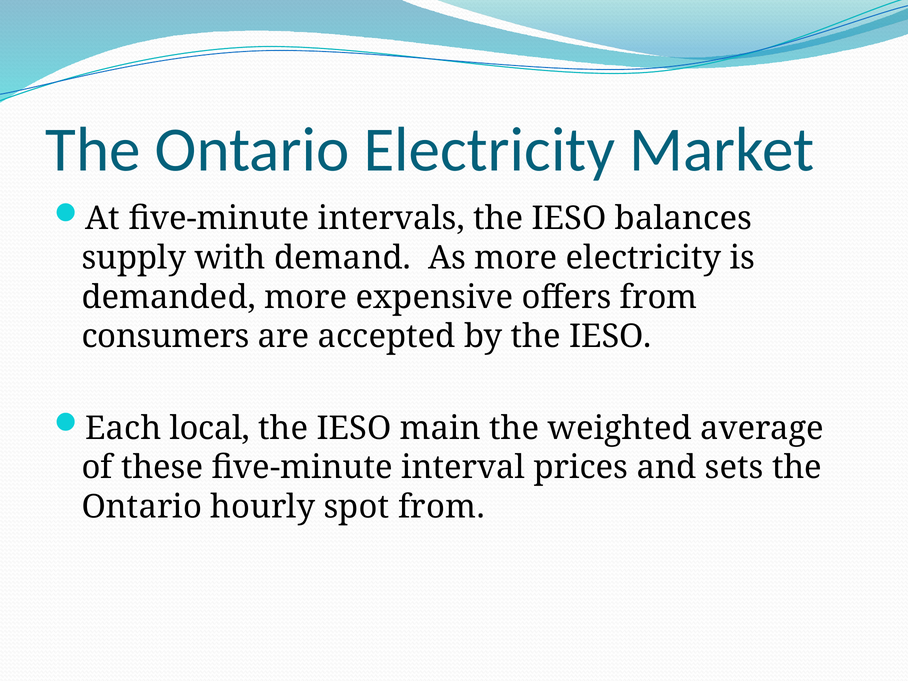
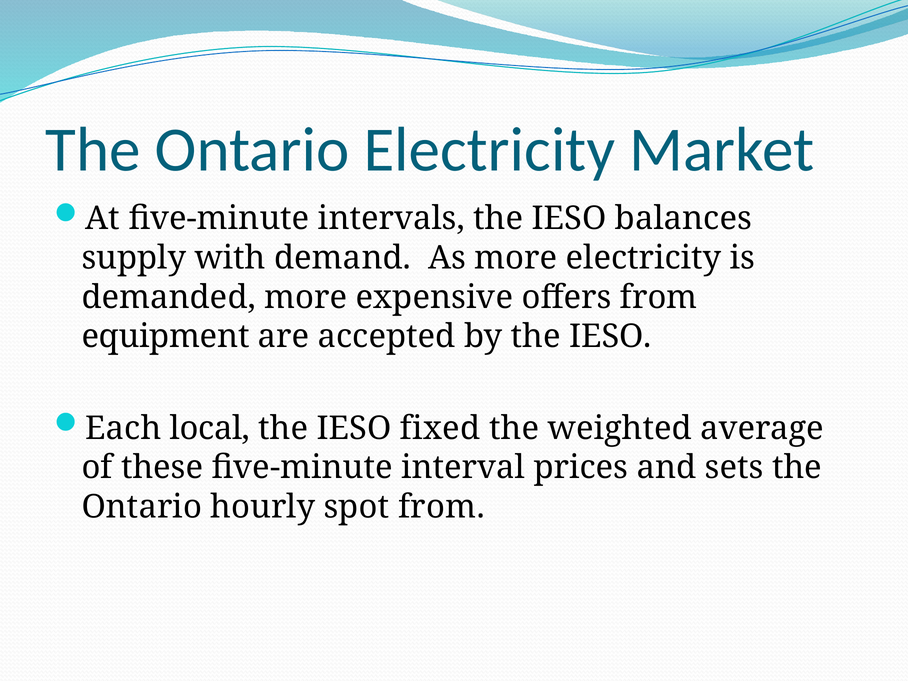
consumers: consumers -> equipment (166, 337)
main: main -> fixed (440, 428)
